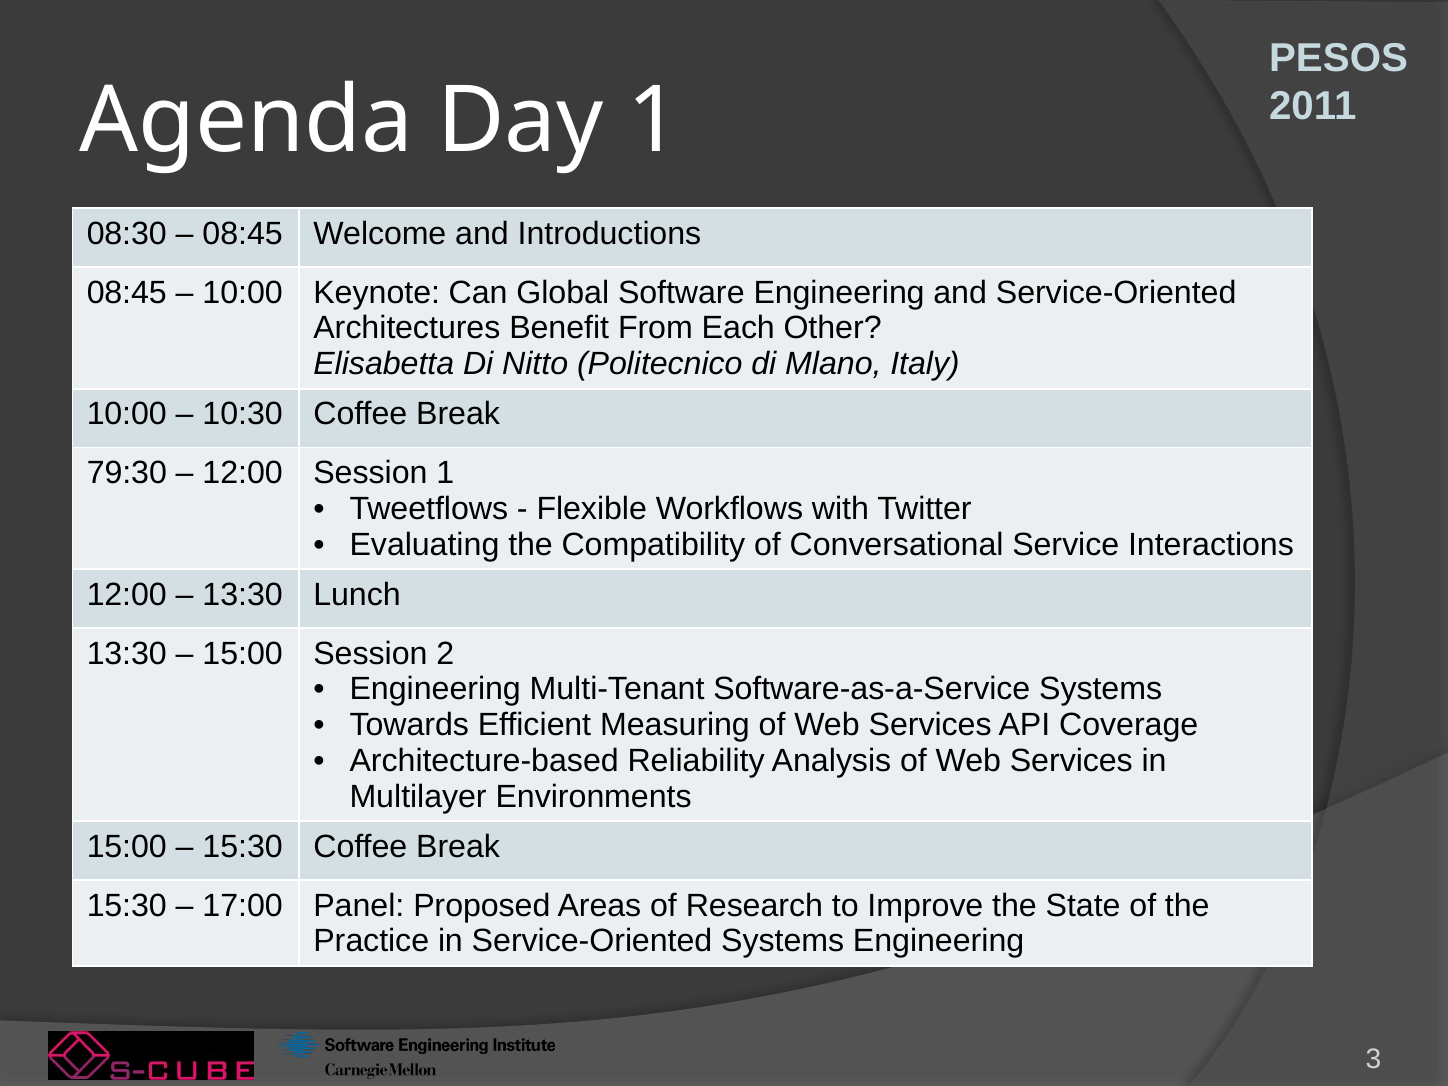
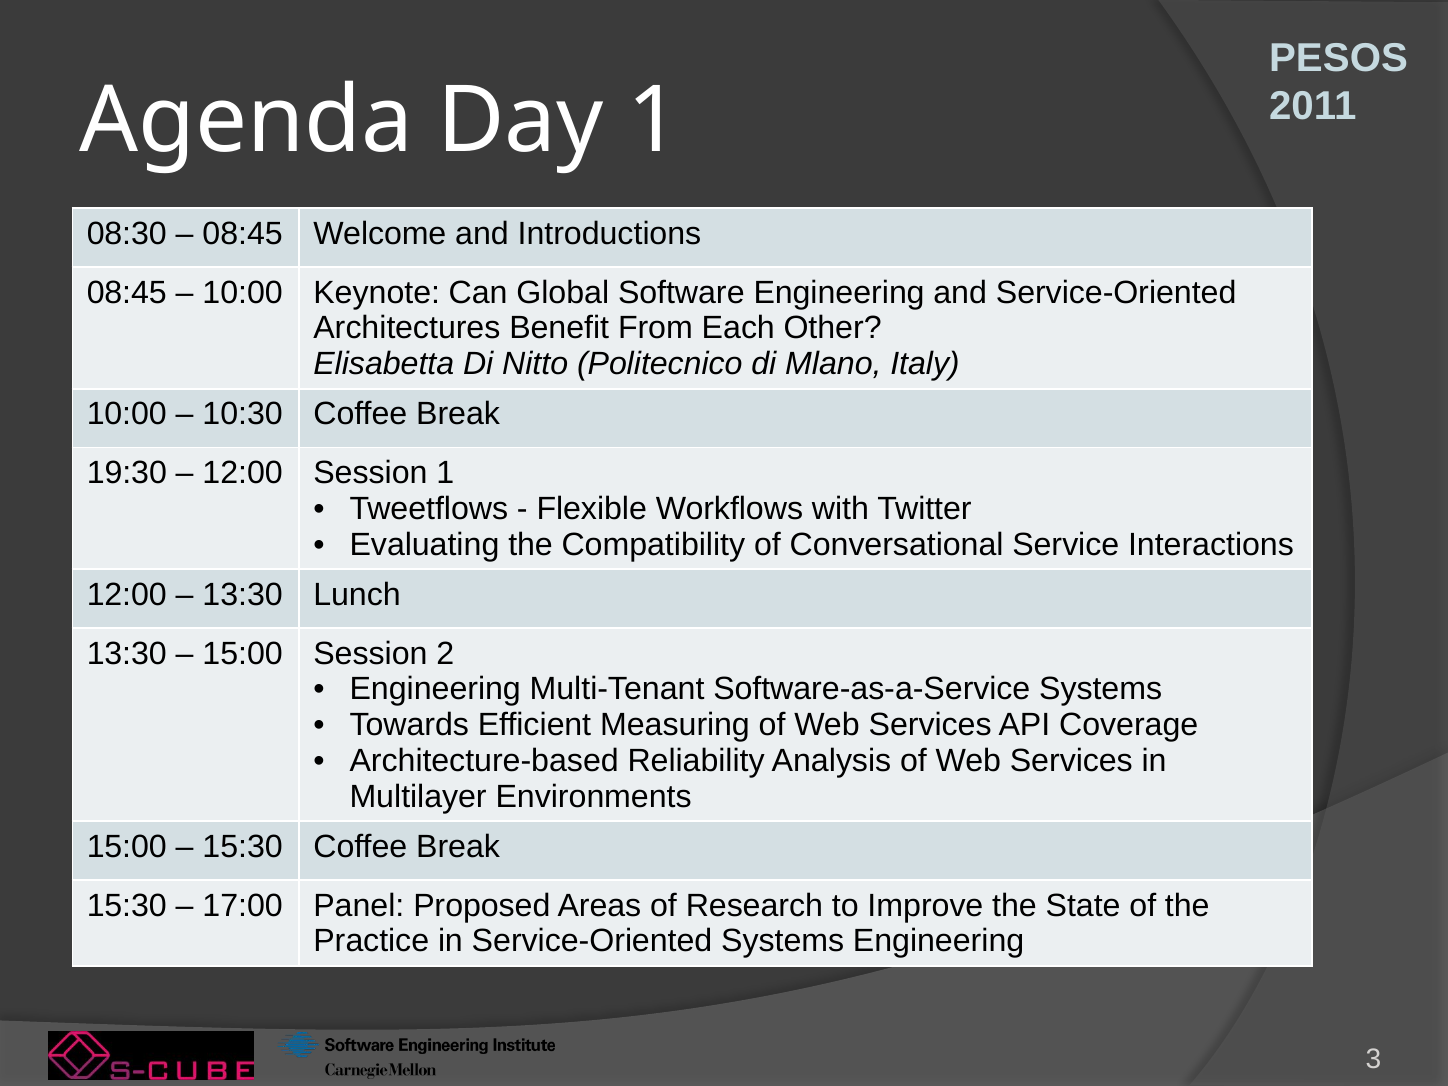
79:30: 79:30 -> 19:30 (127, 473)
